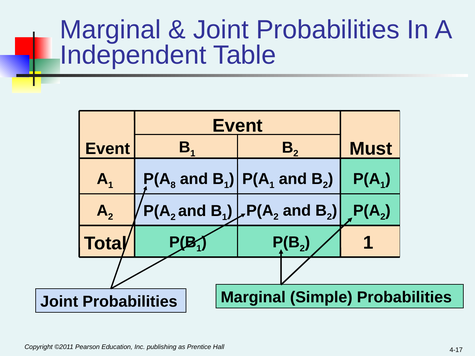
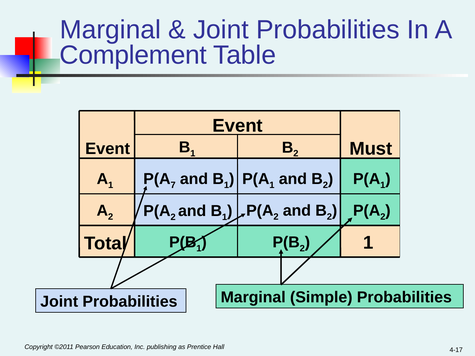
Independent: Independent -> Complement (133, 55)
8: 8 -> 7 (173, 185)
